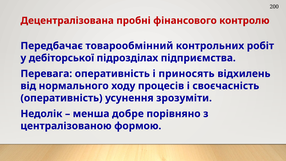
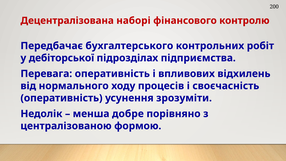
пробні: пробні -> наборі (133, 21)
товарообмінний: товарообмінний -> бухгалтерського (129, 46)
приносять: приносять -> впливових (187, 74)
